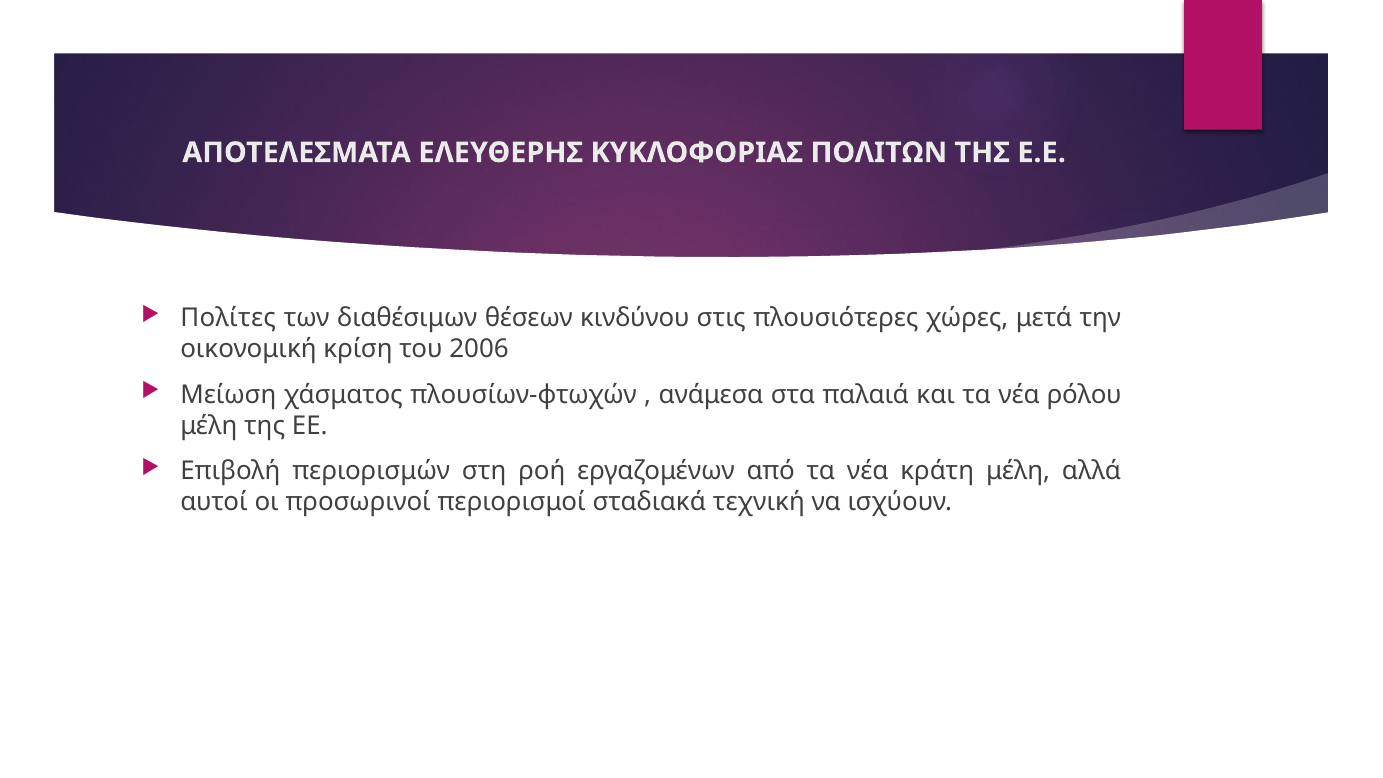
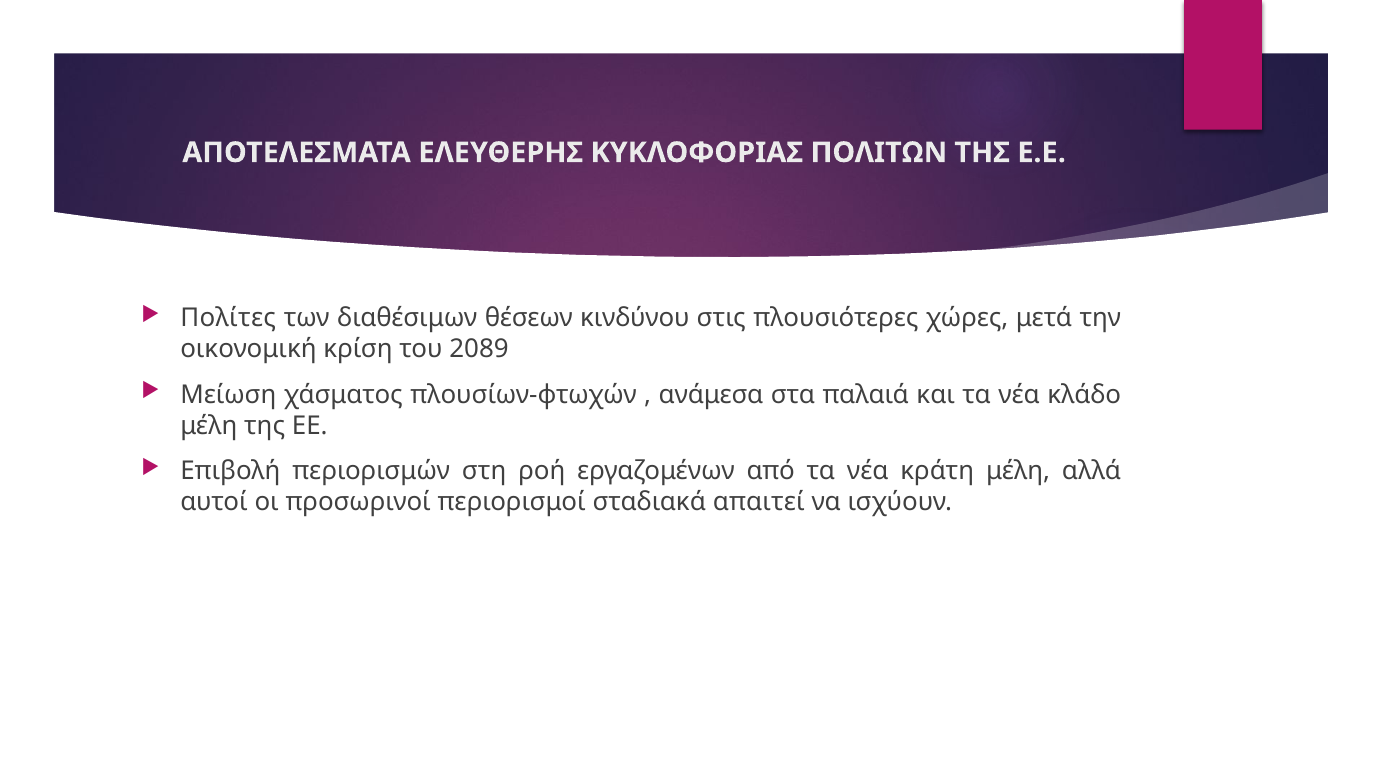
2006: 2006 -> 2089 (479, 349)
ρόλου: ρόλου -> κλάδο (1084, 395)
τεχνική: τεχνική -> απαιτεί (759, 502)
